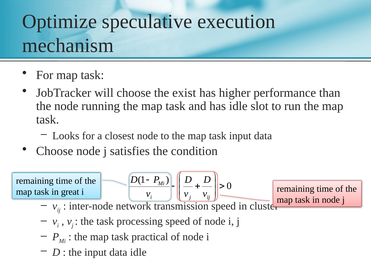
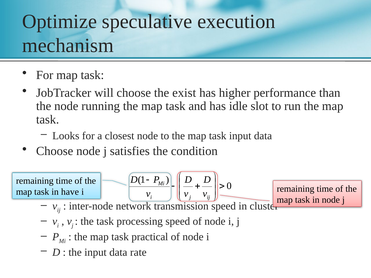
great: great -> have (70, 192)
data idle: idle -> rate (138, 253)
